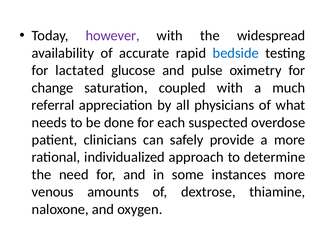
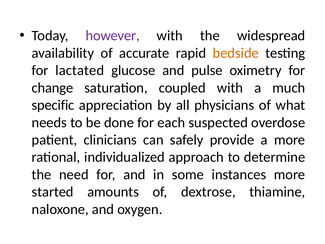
bedside colour: blue -> orange (236, 53)
referral: referral -> specific (53, 105)
venous: venous -> started (53, 192)
